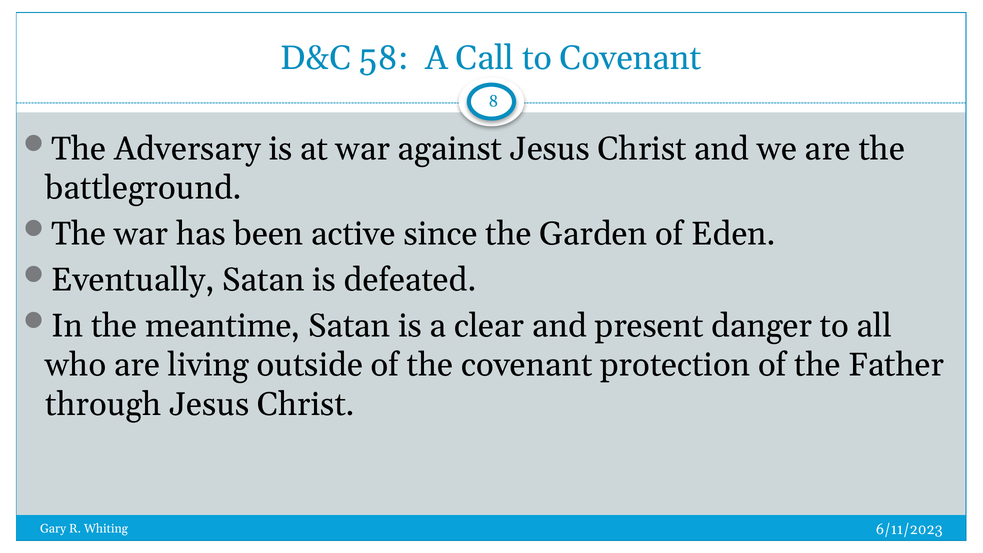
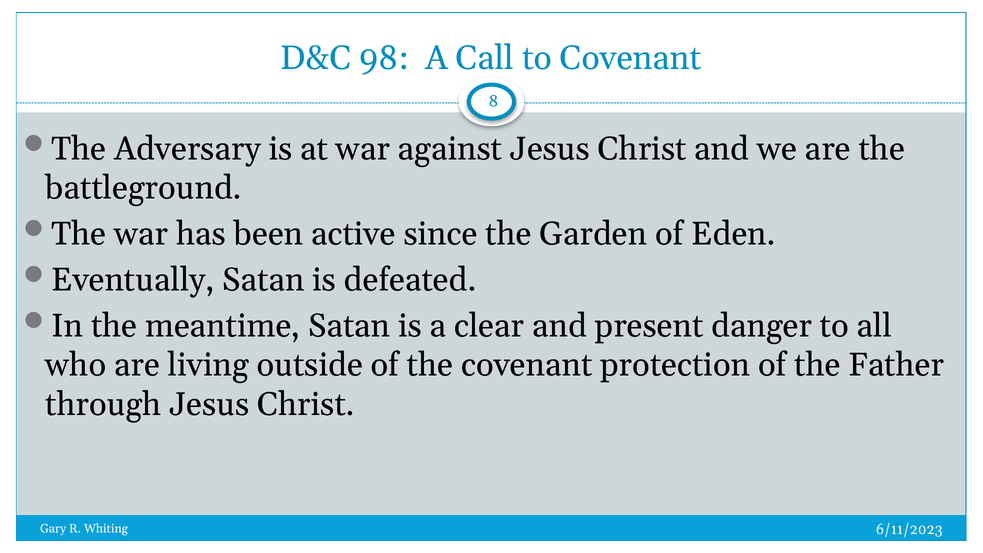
58: 58 -> 98 (384, 58)
